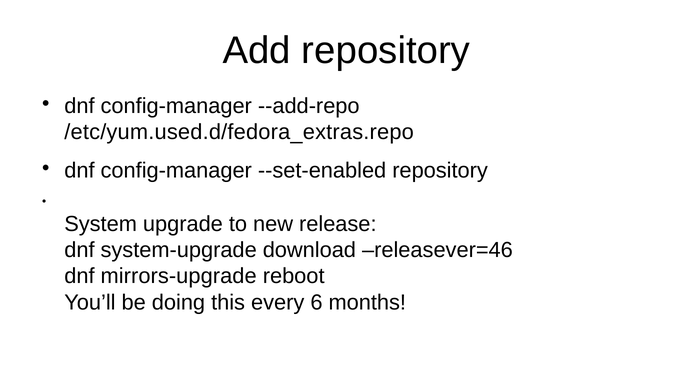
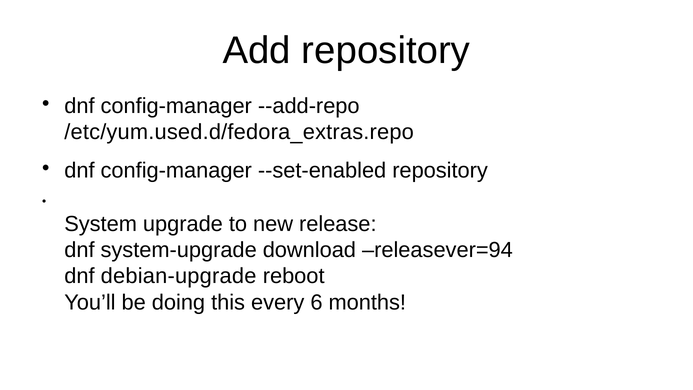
releasever=46: releasever=46 -> releasever=94 (437, 250)
mirrors-upgrade: mirrors-upgrade -> debian-upgrade (179, 276)
